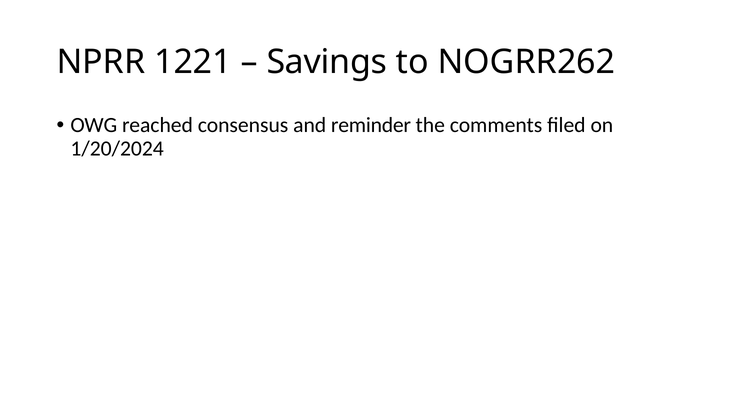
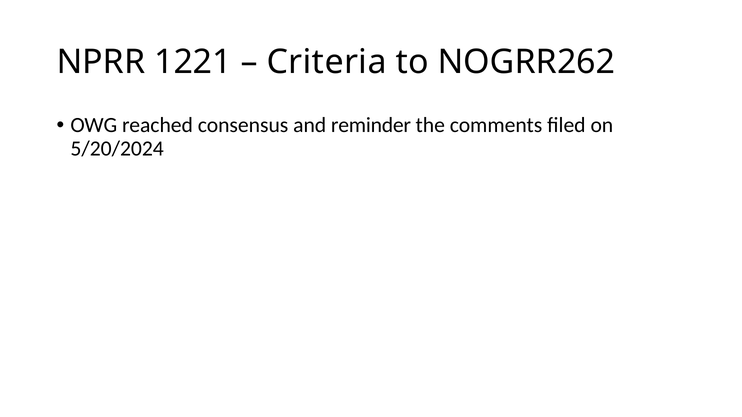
Savings: Savings -> Criteria (327, 62)
1/20/2024: 1/20/2024 -> 5/20/2024 (117, 149)
